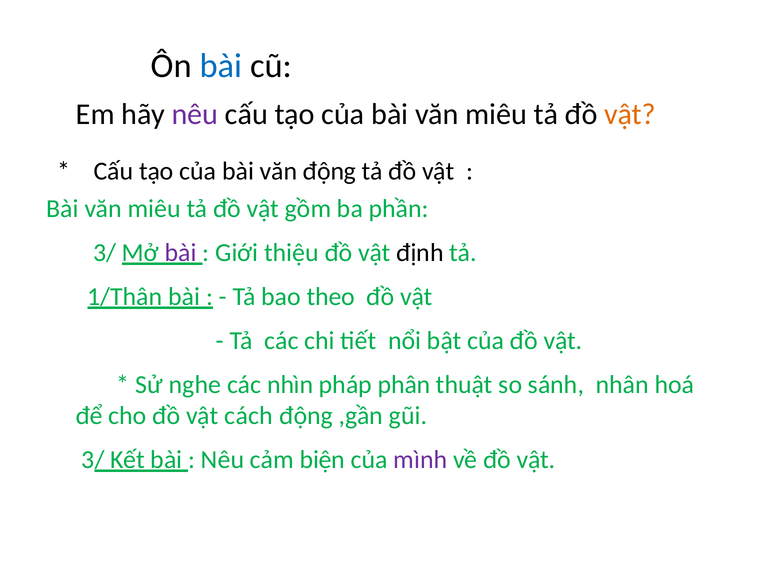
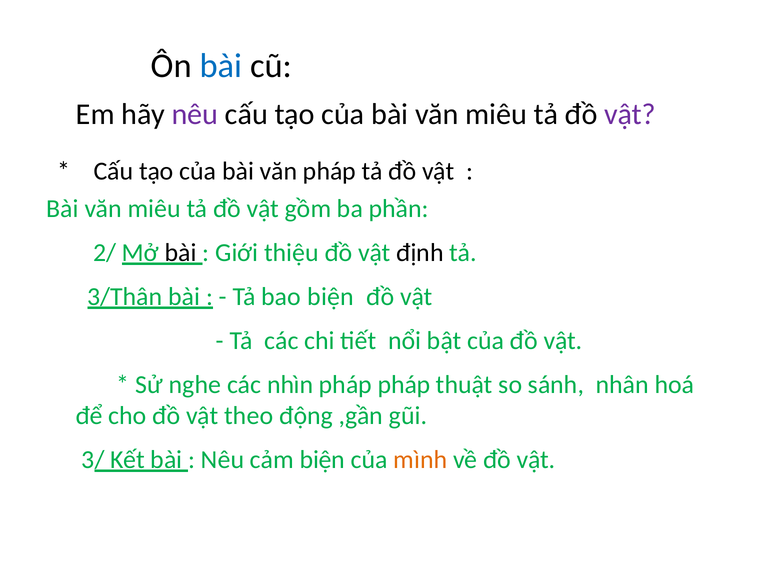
vật colour: orange -> purple (630, 115)
văn động: động -> pháp (329, 171)
3/: 3/ -> 2/ (105, 253)
bài colour: purple -> black (181, 253)
1/Thân: 1/Thân -> 3/Thân (125, 297)
bao theo: theo -> biện (331, 297)
pháp phân: phân -> pháp (404, 385)
cách: cách -> theo (249, 416)
mình colour: purple -> orange (420, 460)
